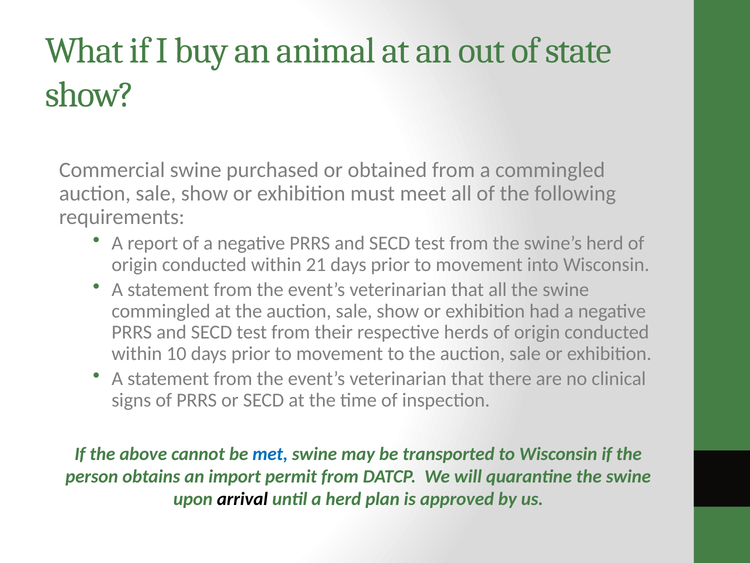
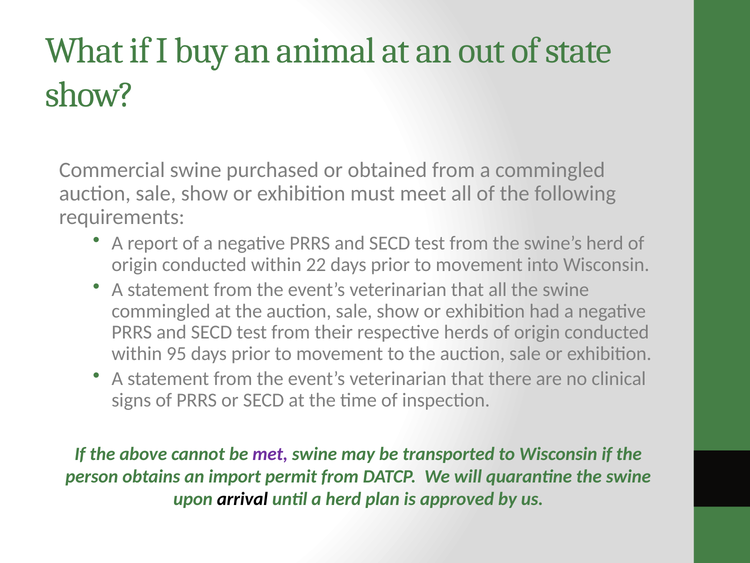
21: 21 -> 22 (316, 264)
10: 10 -> 95 (176, 354)
met colour: blue -> purple (270, 454)
